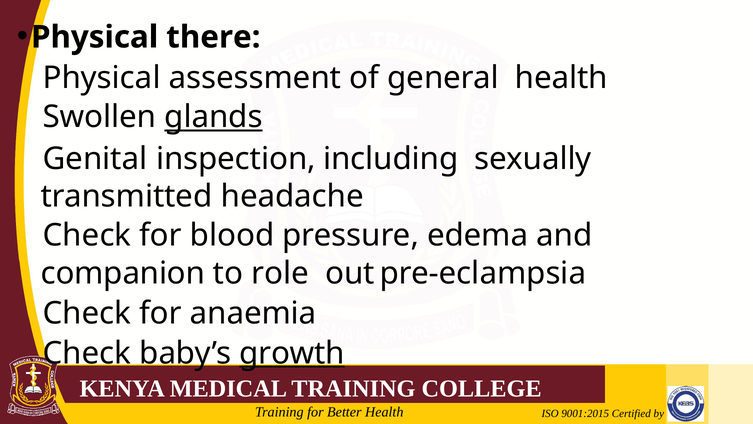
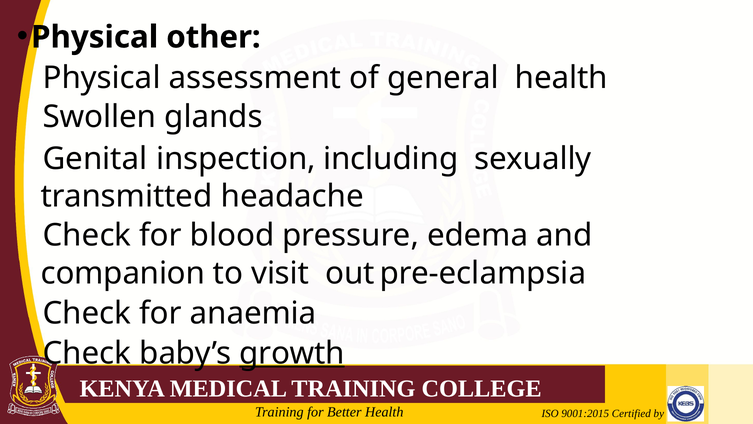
there: there -> other (213, 37)
glands underline: present -> none (213, 117)
role: role -> visit (280, 273)
